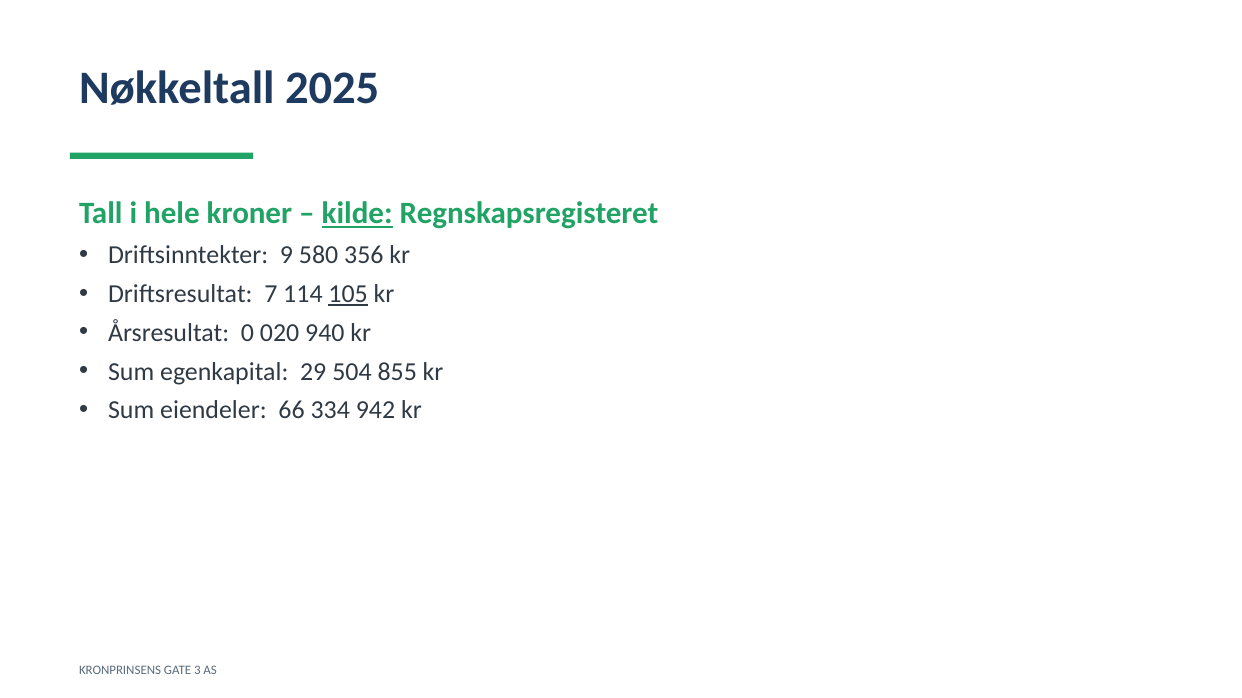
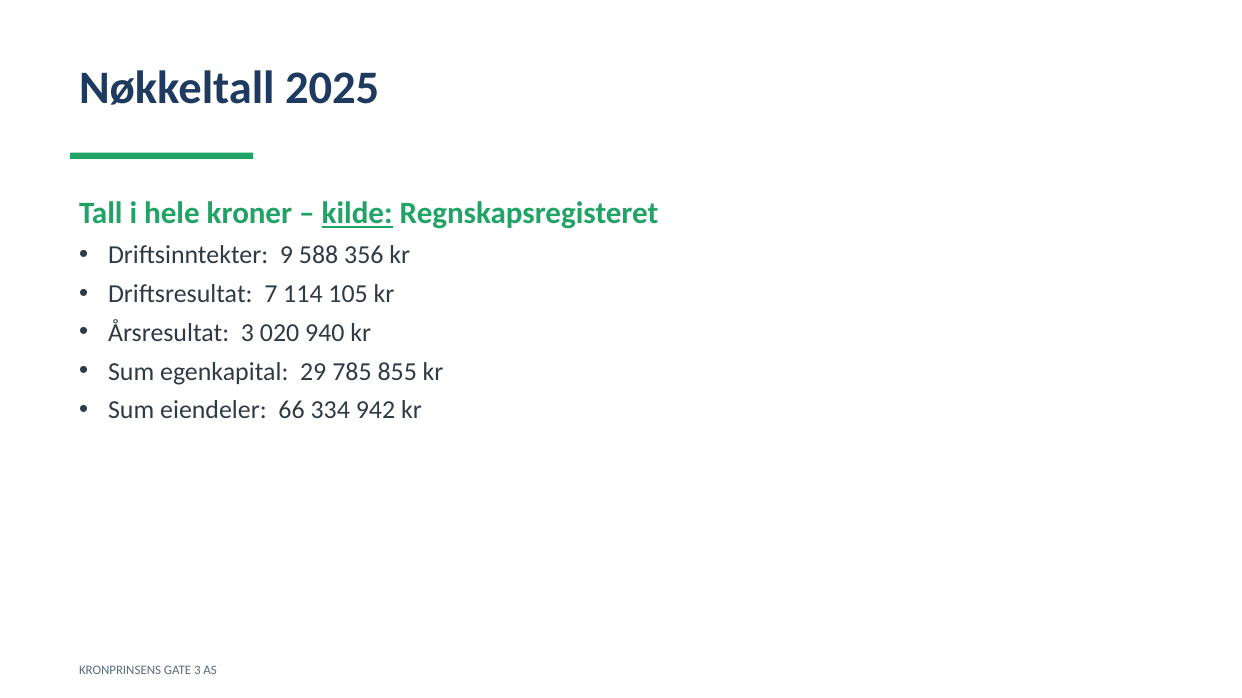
580: 580 -> 588 (319, 255)
105 underline: present -> none (348, 294)
Årsresultat 0: 0 -> 3 (248, 333)
504: 504 -> 785 (352, 372)
